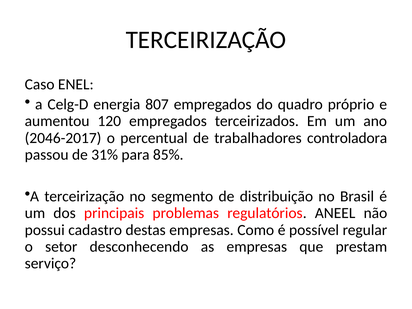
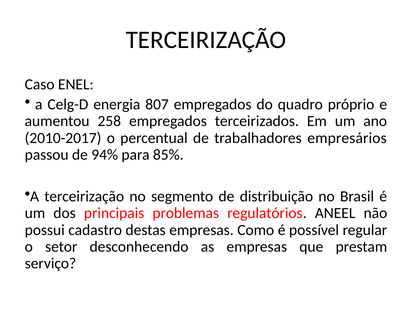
120: 120 -> 258 (109, 121)
2046-2017: 2046-2017 -> 2010-2017 (63, 138)
controladora: controladora -> empresários (347, 138)
31%: 31% -> 94% (105, 155)
